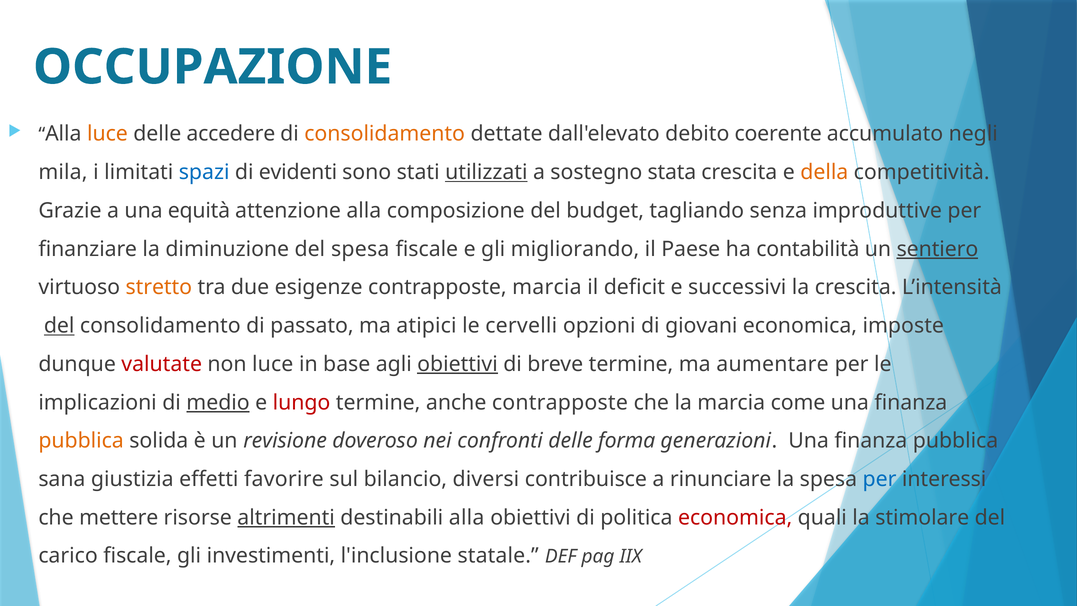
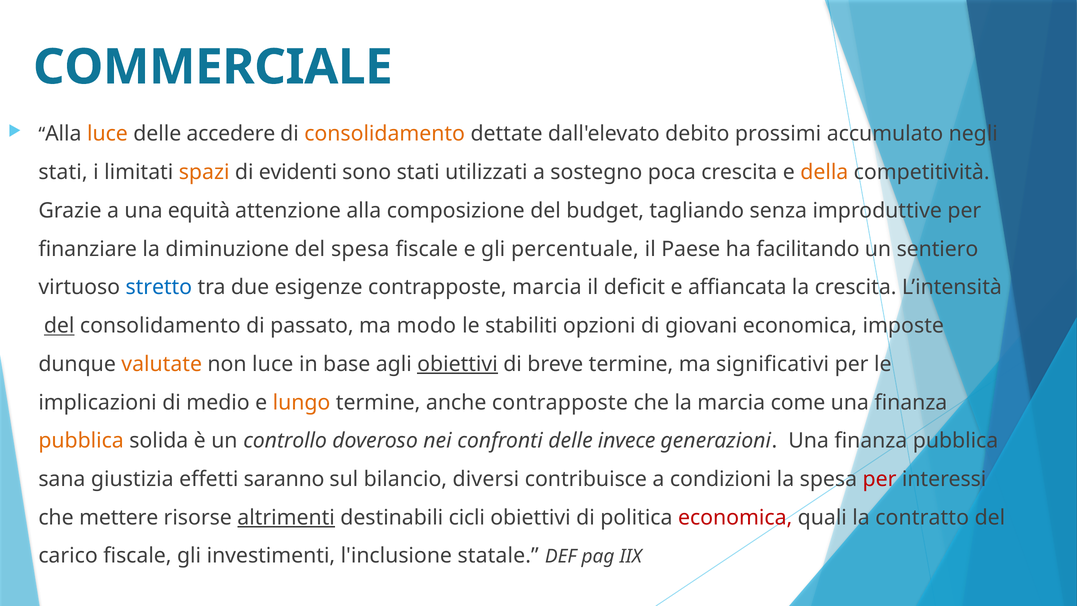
OCCUPAZIONE: OCCUPAZIONE -> COMMERCIALE (213, 67)
coerente: coerente -> prossimi (778, 134)
mila: mila -> stati (63, 172)
spazi colour: blue -> orange (204, 172)
utilizzati underline: present -> none (486, 172)
stata: stata -> poca (672, 172)
migliorando: migliorando -> percentuale (575, 249)
contabilità: contabilità -> facilitando (808, 249)
sentiero underline: present -> none (937, 249)
stretto colour: orange -> blue (159, 287)
successivi: successivi -> affiancata (737, 287)
atipici: atipici -> modo (426, 326)
cervelli: cervelli -> stabiliti (521, 326)
valutate colour: red -> orange (162, 364)
aumentare: aumentare -> significativi (773, 364)
medio underline: present -> none (218, 402)
lungo colour: red -> orange (302, 402)
revisione: revisione -> controllo (285, 441)
forma: forma -> invece (627, 441)
favorire: favorire -> saranno (284, 479)
rinunciare: rinunciare -> condizioni (721, 479)
per colour: blue -> red (880, 479)
destinabili alla: alla -> cicli (467, 517)
stimolare: stimolare -> contratto (922, 517)
